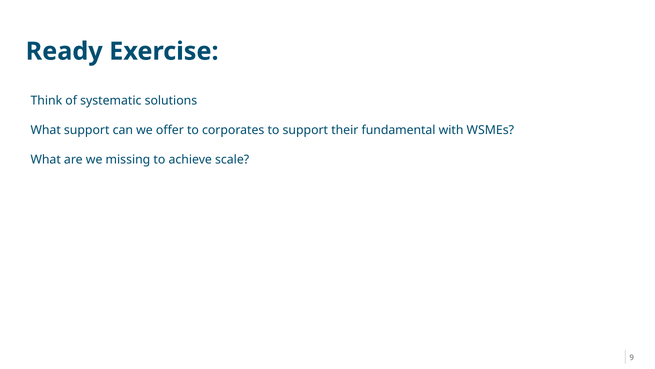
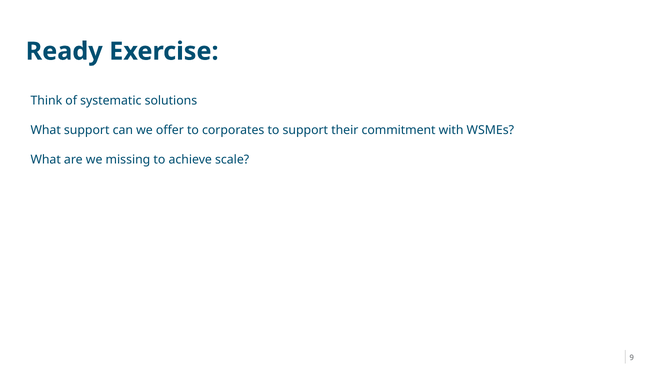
fundamental: fundamental -> commitment (399, 130)
